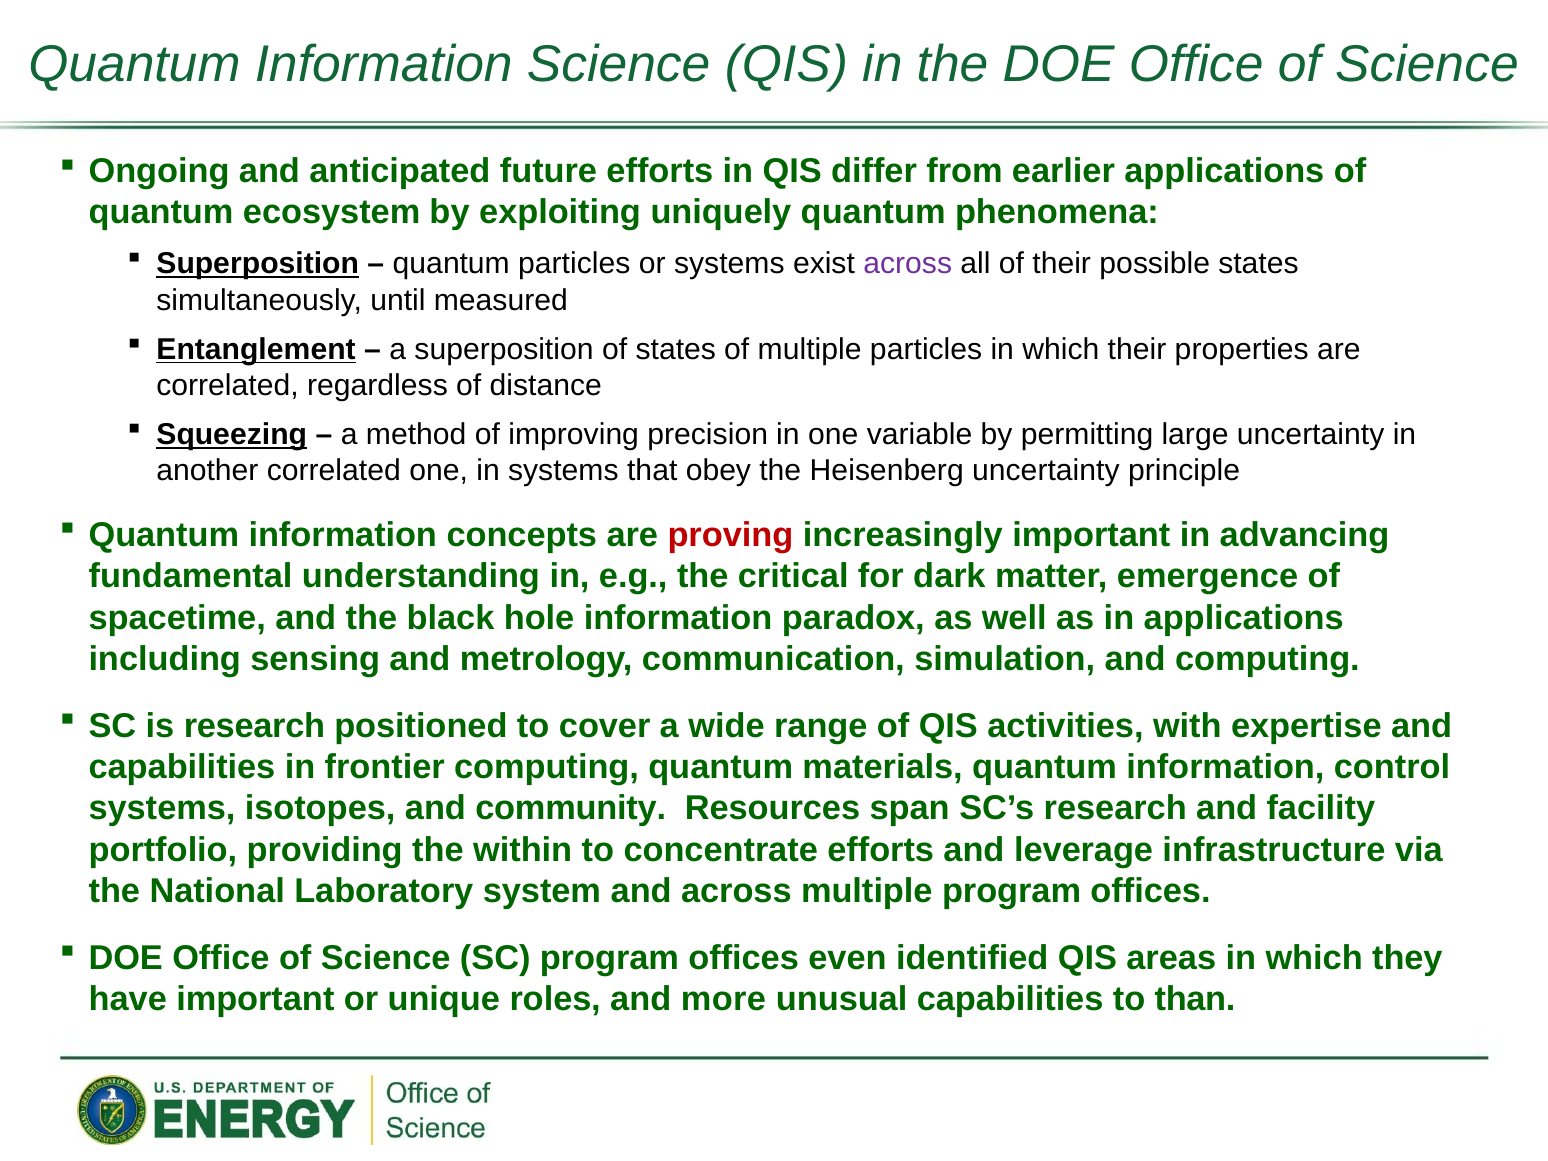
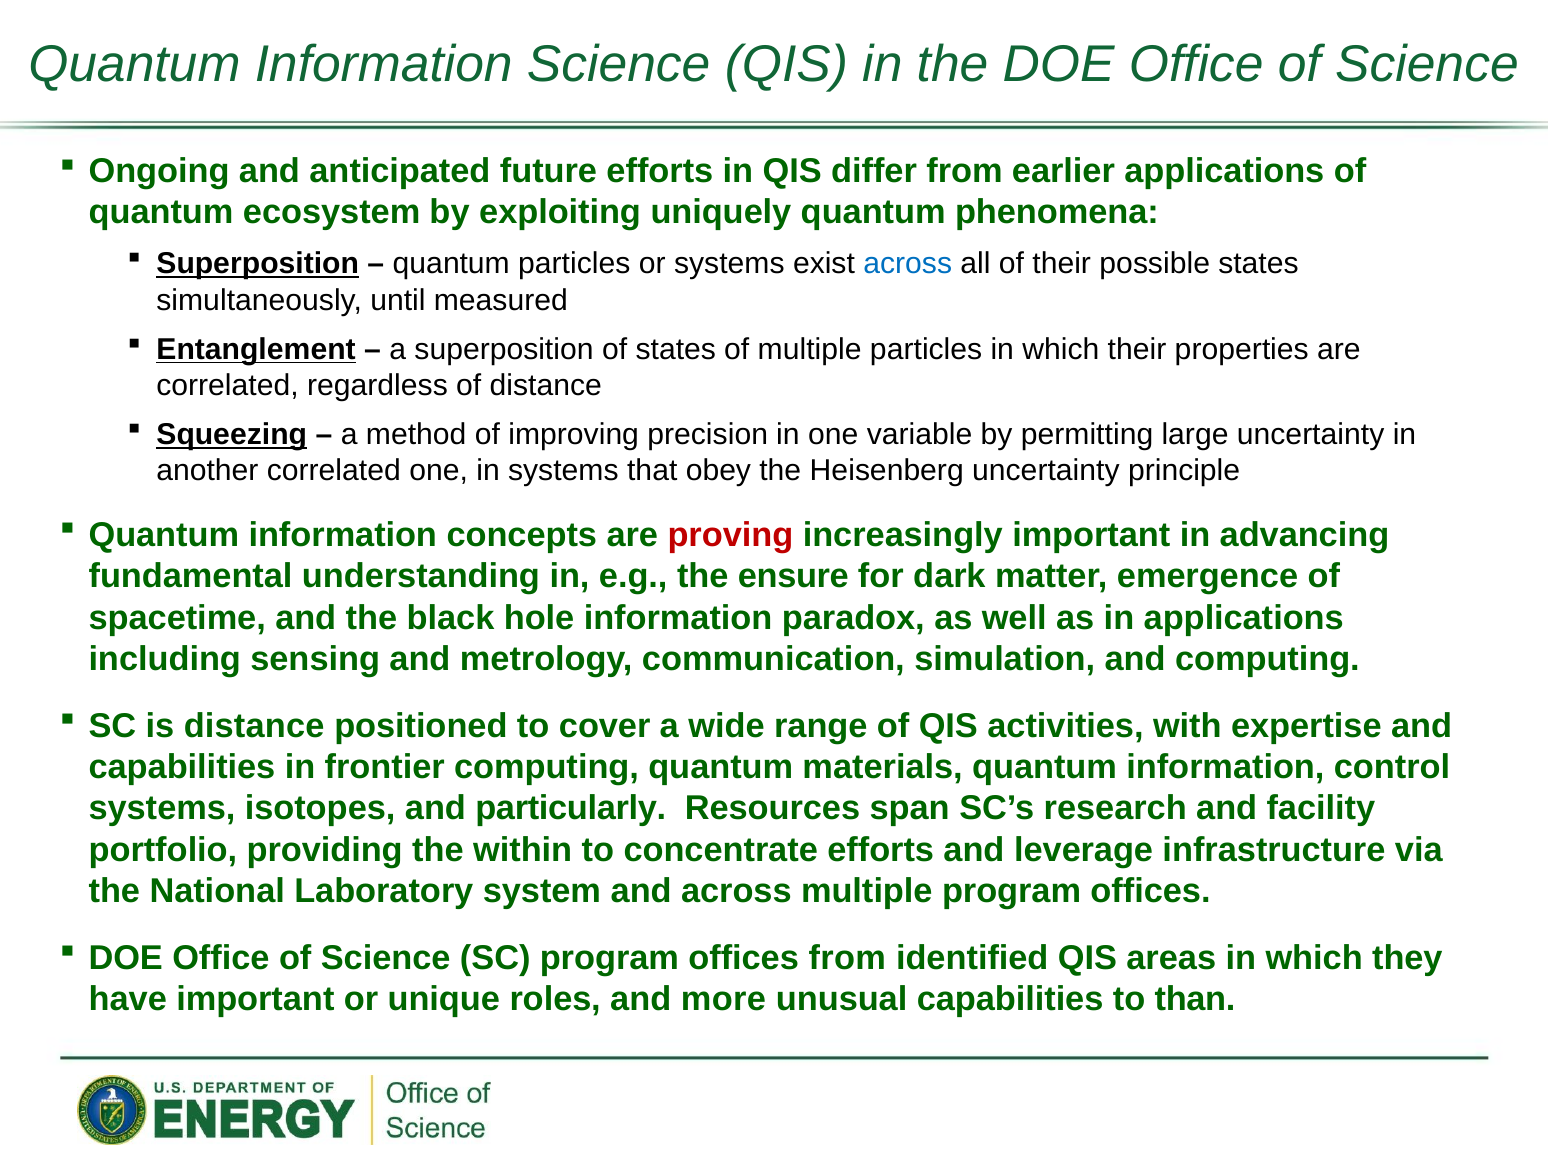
across colour: purple -> blue (908, 264)
critical: critical -> ensure (793, 577)
is research: research -> distance (254, 726)
community: community -> particularly (571, 809)
offices even: even -> from (847, 958)
